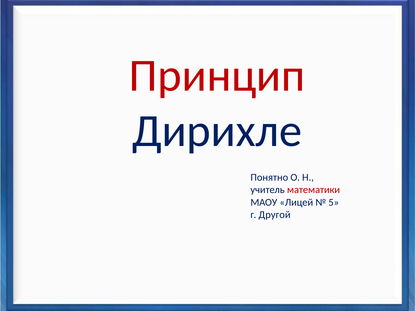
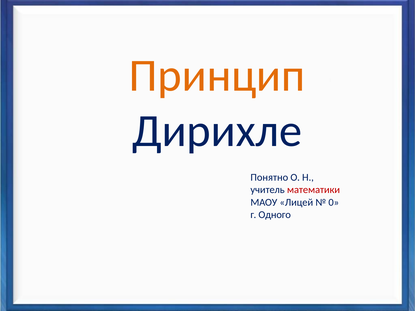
Принцип colour: red -> orange (217, 76)
5: 5 -> 0 (334, 202)
Другой: Другой -> Одного (275, 215)
